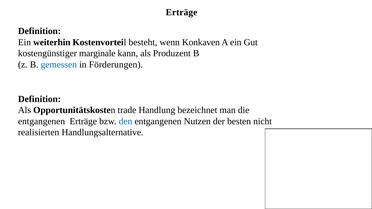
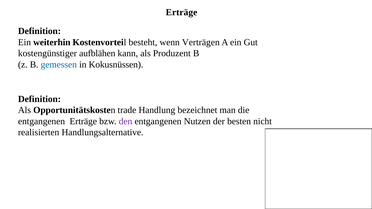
Konkaven: Konkaven -> Verträgen (201, 42)
marginale: marginale -> aufblähen (97, 53)
Förderungen: Förderungen -> Kokusnüssen (116, 65)
den colour: blue -> purple (126, 121)
